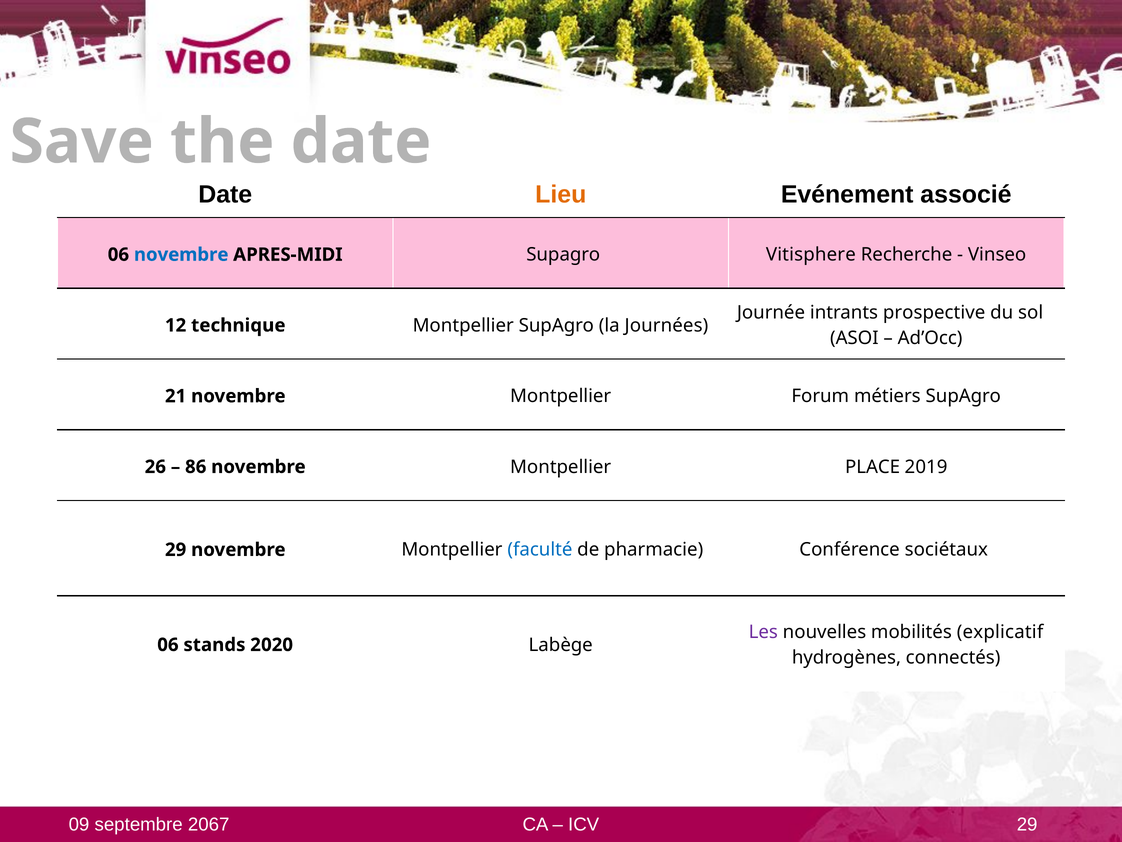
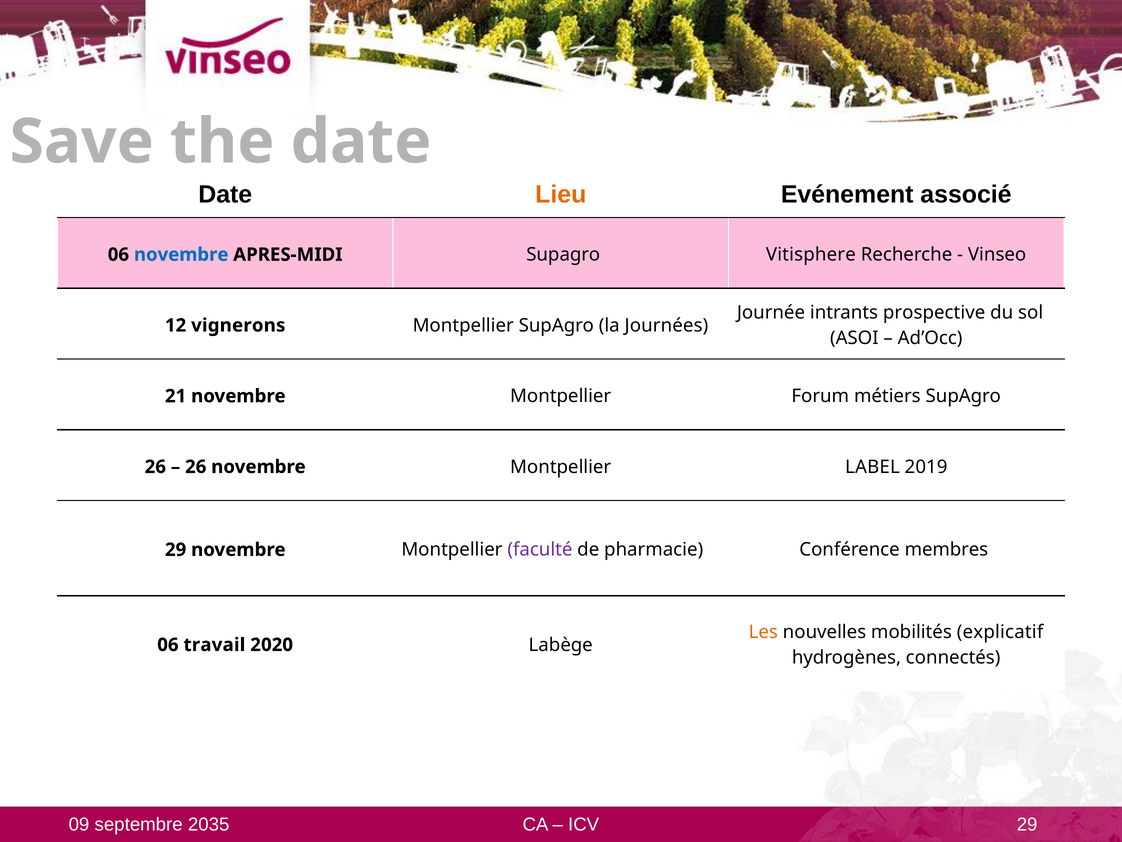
technique: technique -> vignerons (238, 325)
86: 86 -> 26 (196, 467)
PLACE: PLACE -> LABEL (872, 467)
faculté colour: blue -> purple (540, 549)
sociétaux: sociétaux -> membres (946, 549)
Les colour: purple -> orange (763, 632)
stands: stands -> travail (214, 645)
2067: 2067 -> 2035 (209, 824)
